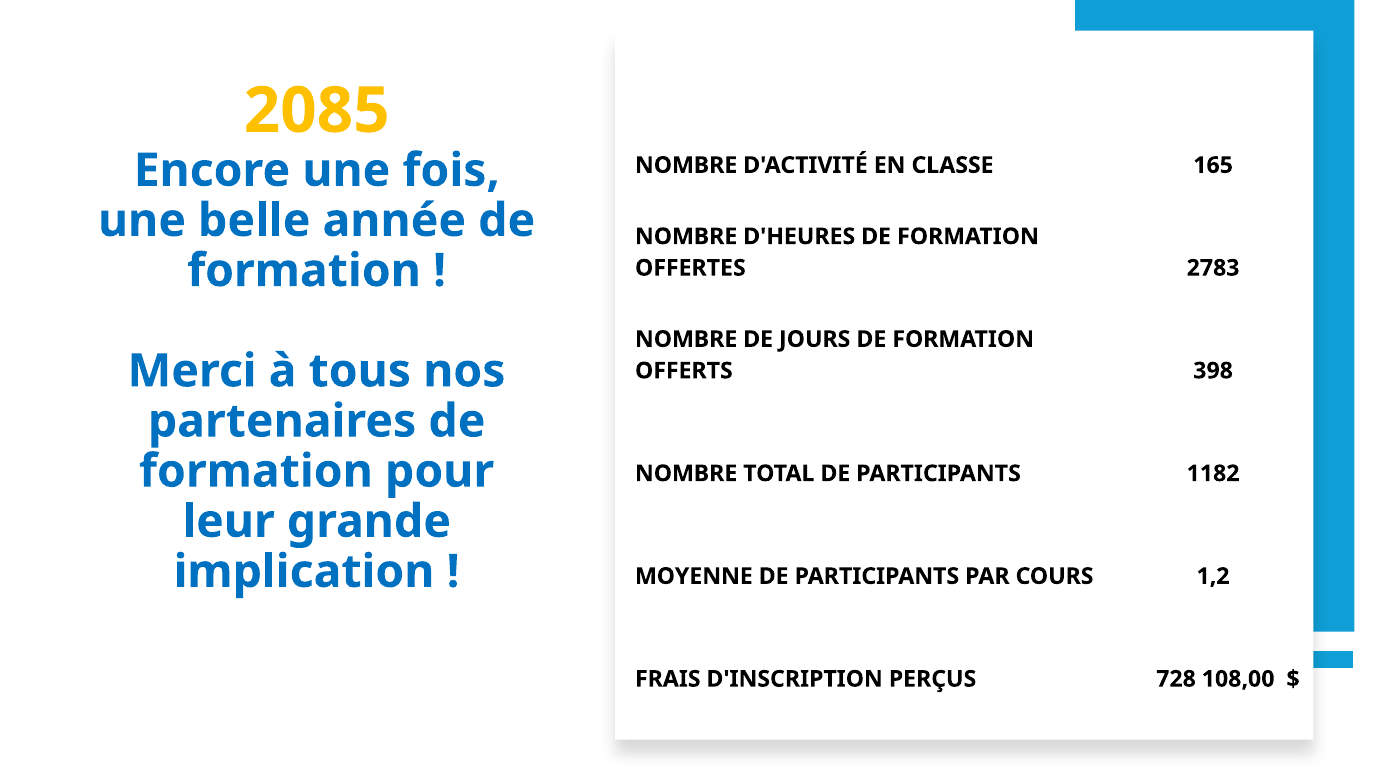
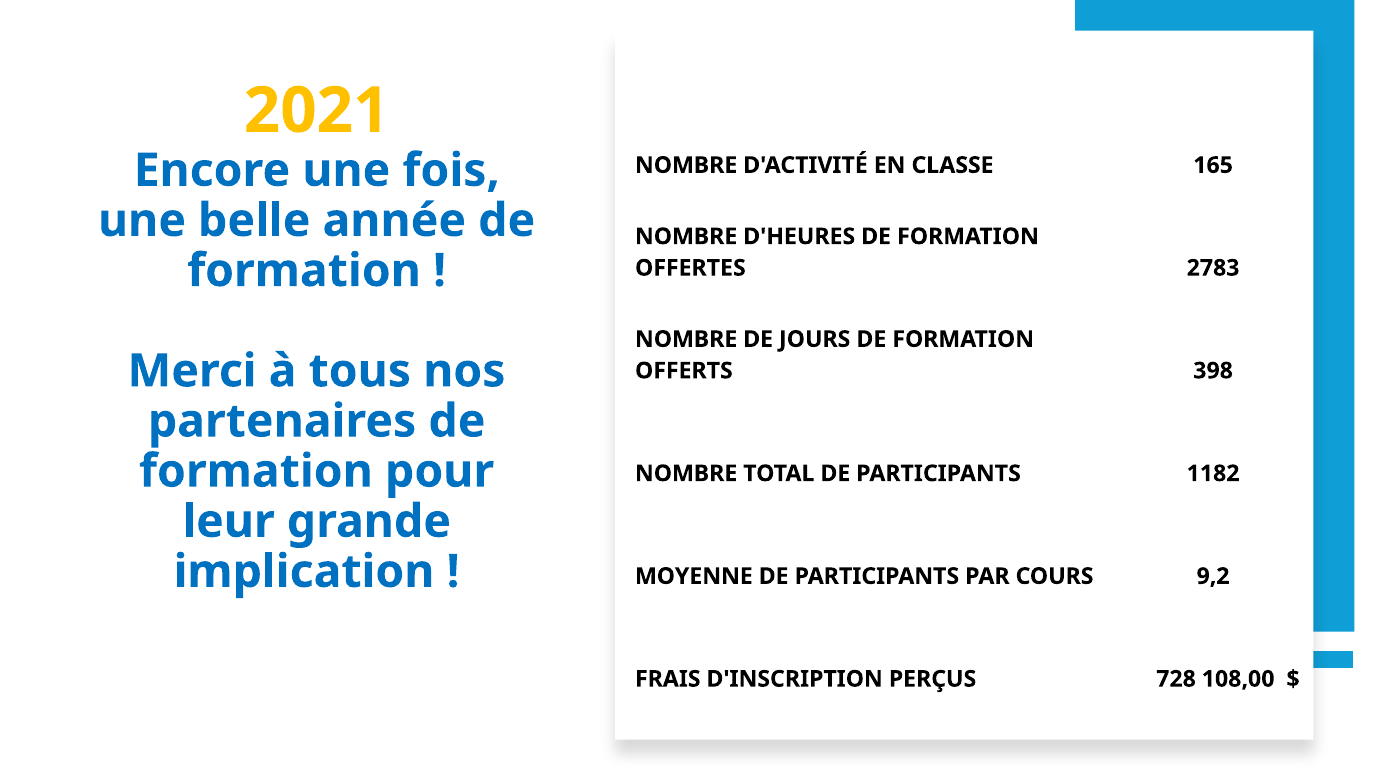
2085: 2085 -> 2021 (317, 111)
1,2: 1,2 -> 9,2 (1213, 576)
